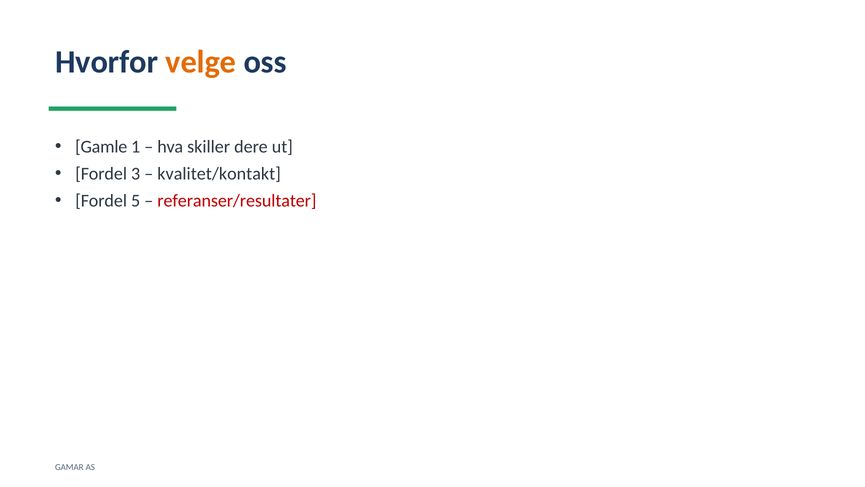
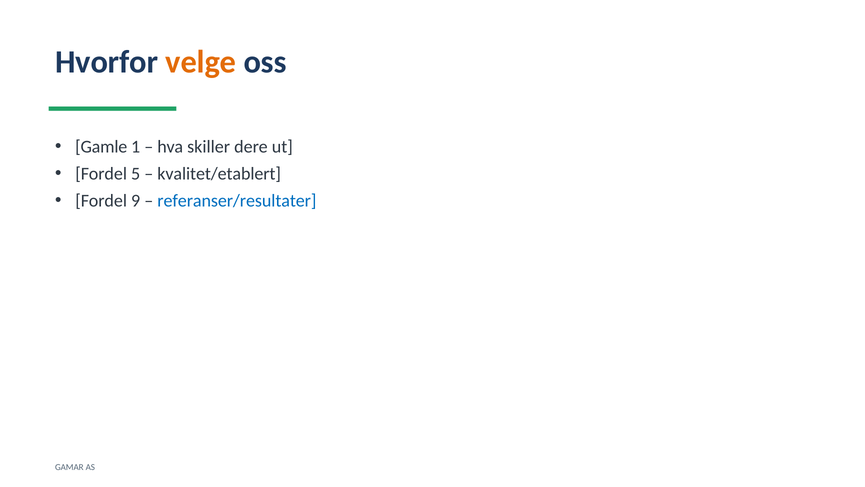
3: 3 -> 5 (136, 174)
kvalitet/kontakt: kvalitet/kontakt -> kvalitet/etablert (219, 174)
5: 5 -> 9 (136, 201)
referanser/resultater colour: red -> blue (237, 201)
